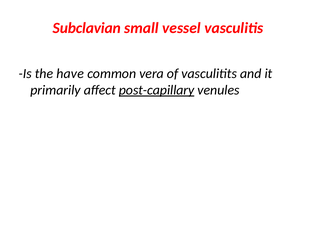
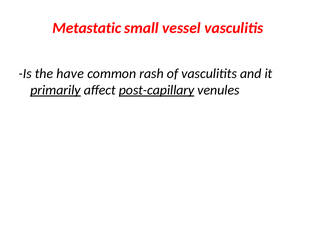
Subclavian: Subclavian -> Metastatic (87, 28)
vera: vera -> rash (152, 74)
primarily underline: none -> present (55, 90)
